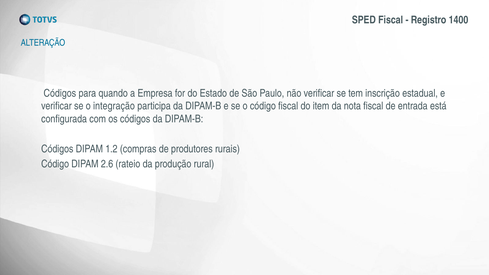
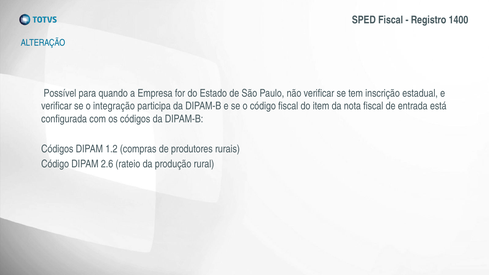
Códigos: Códigos -> Possível (60, 93)
